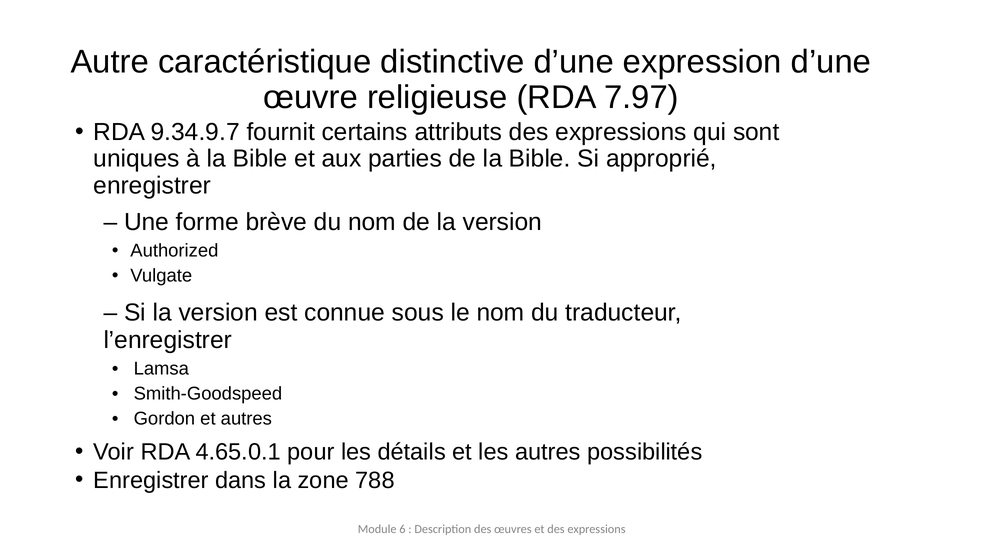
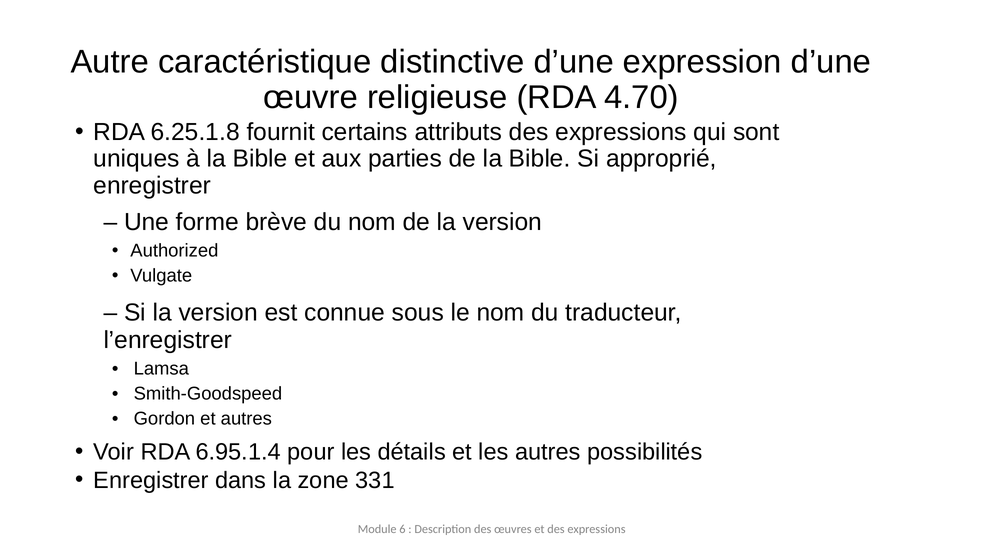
7.97: 7.97 -> 4.70 (641, 98)
9.34.9.7: 9.34.9.7 -> 6.25.1.8 (195, 132)
4.65.0.1: 4.65.0.1 -> 6.95.1.4 (238, 451)
788: 788 -> 331 (375, 480)
